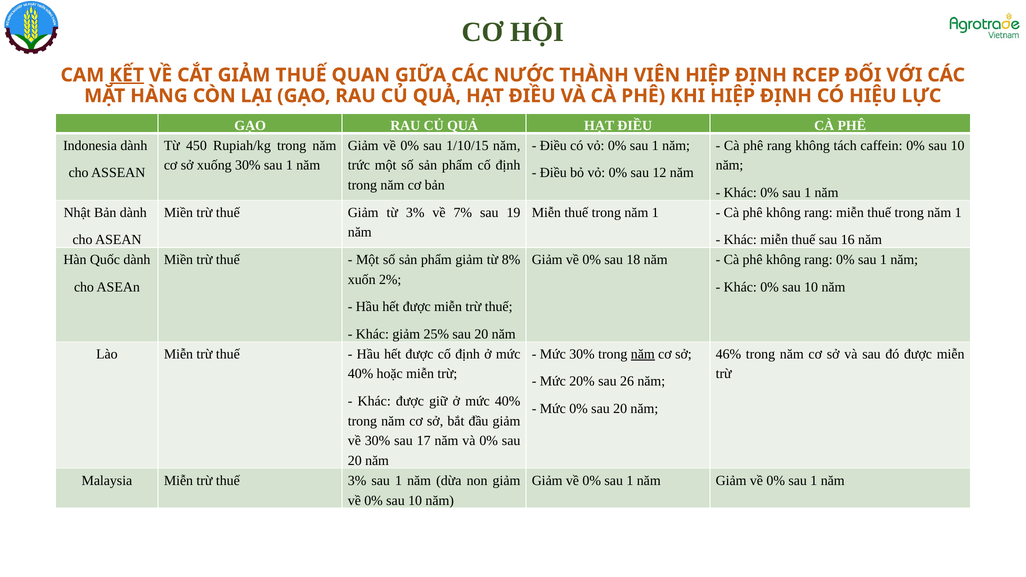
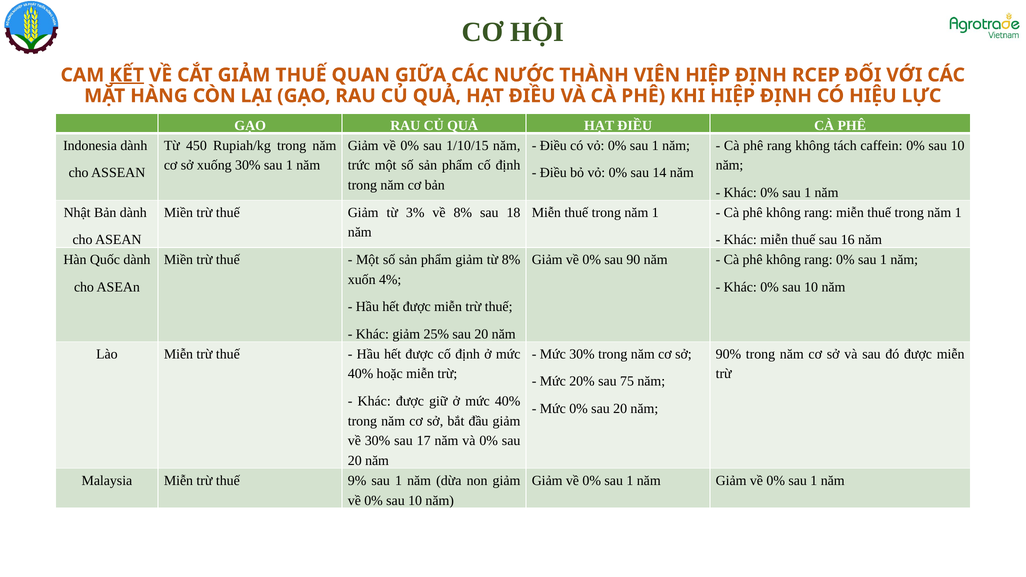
12: 12 -> 14 (659, 173)
về 7%: 7% -> 8% (463, 213)
19: 19 -> 18 (513, 213)
18: 18 -> 90 (633, 260)
2%: 2% -> 4% (390, 280)
năm underline: present -> none (643, 354)
46%: 46% -> 90% (728, 354)
26: 26 -> 75 (627, 381)
thuế 3%: 3% -> 9% (357, 481)
